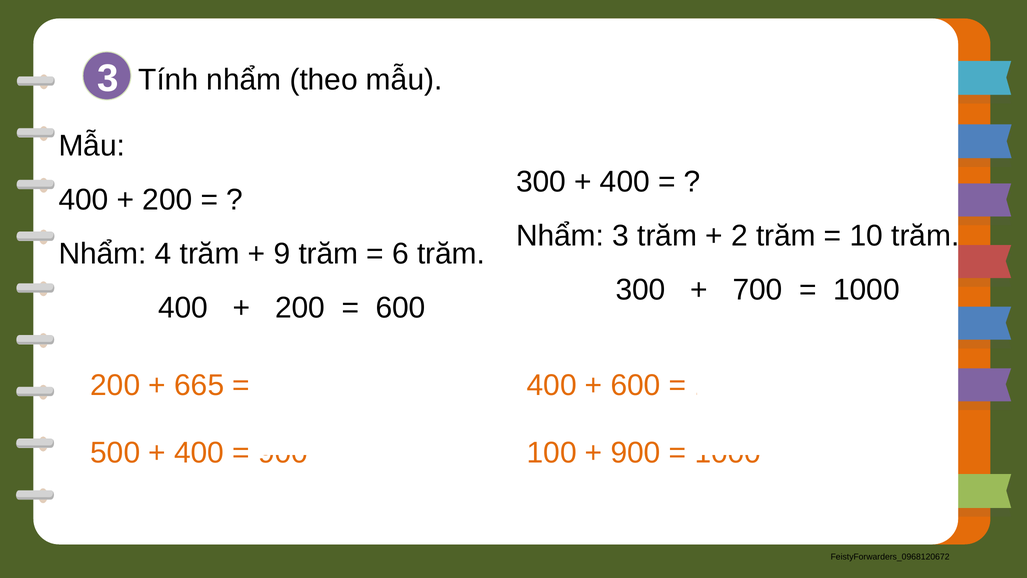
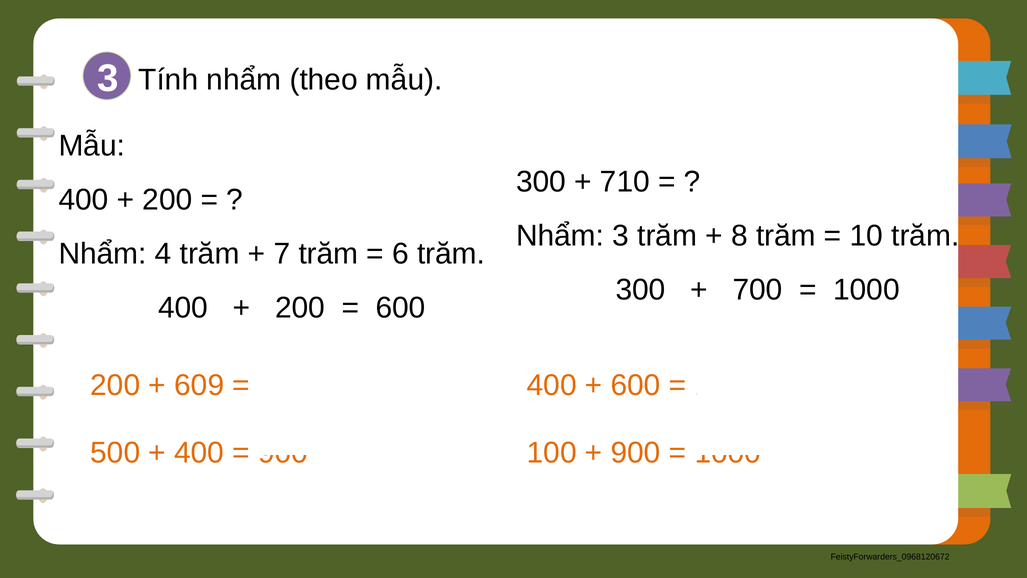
400: 400 -> 710 (625, 182)
2: 2 -> 8 (739, 236)
9: 9 -> 7 (282, 254)
665: 665 -> 609 (199, 385)
